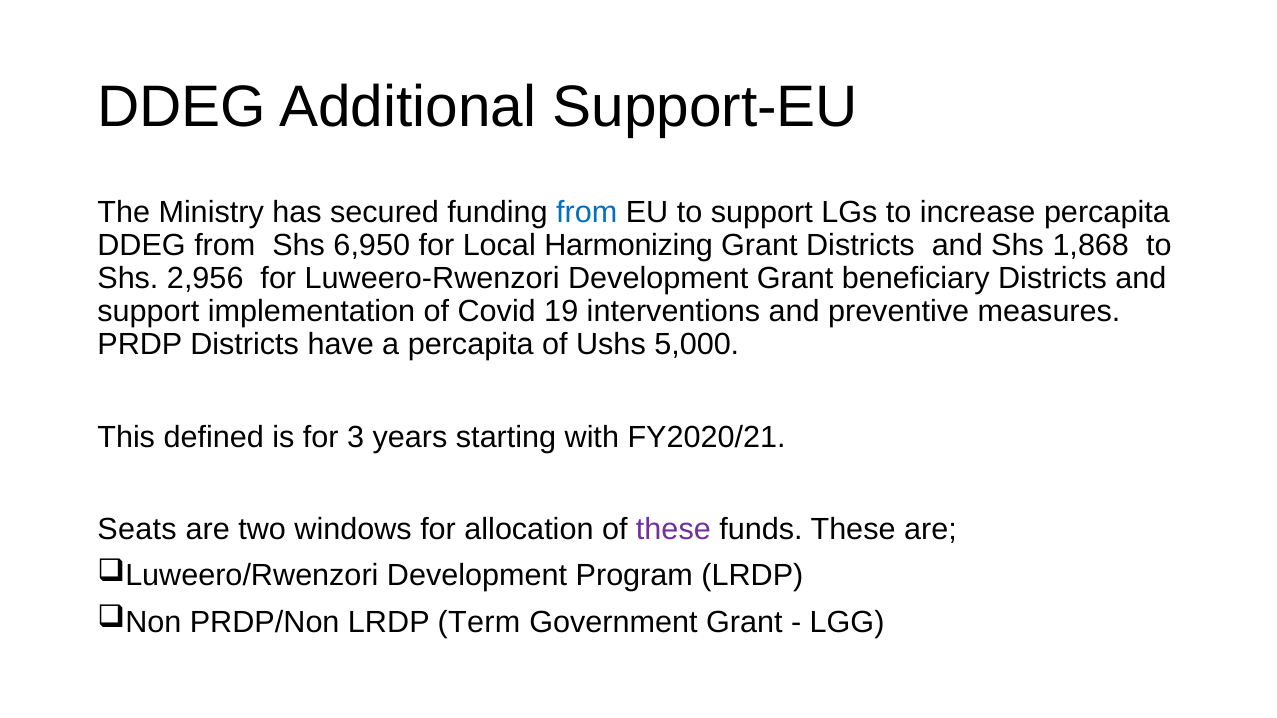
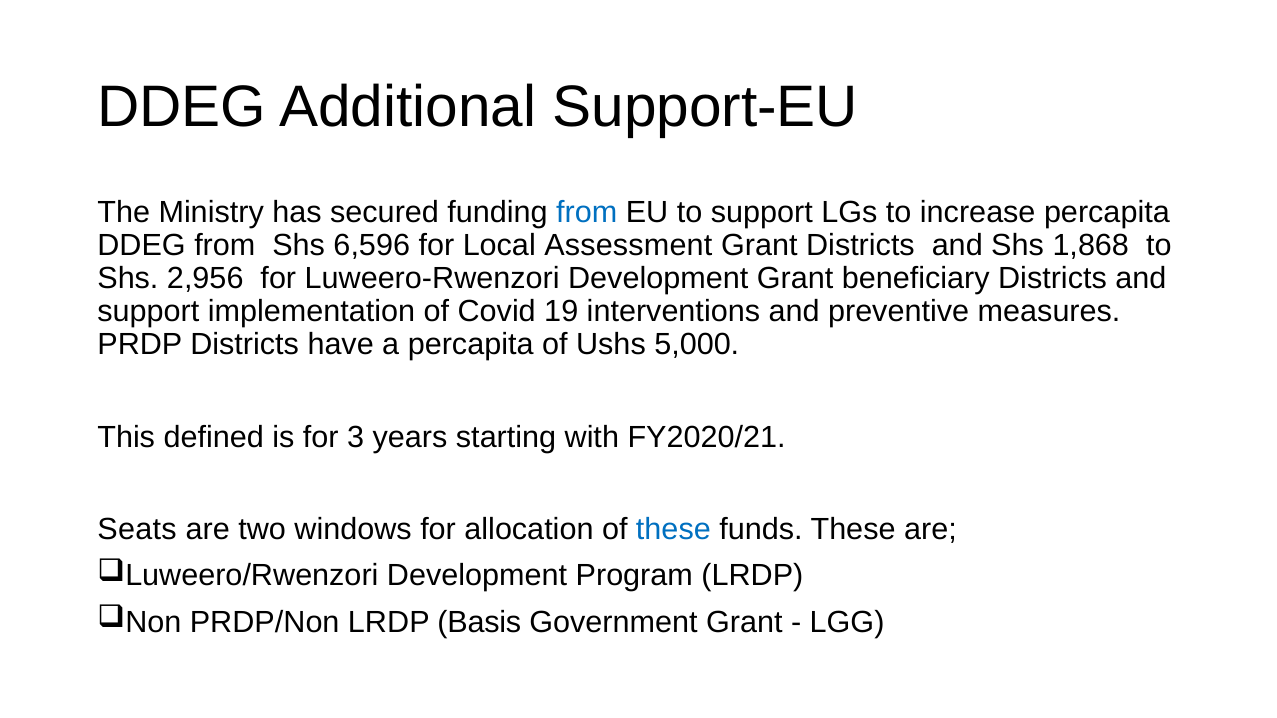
6,950: 6,950 -> 6,596 (372, 245)
Harmonizing: Harmonizing -> Assessment (628, 245)
these colour: purple -> blue (673, 530)
Term: Term -> Basis (479, 622)
